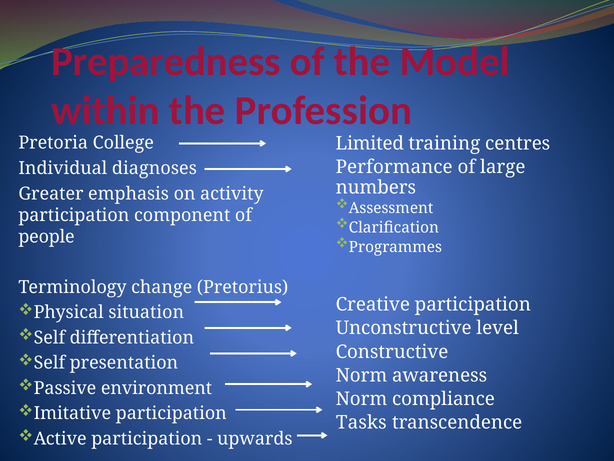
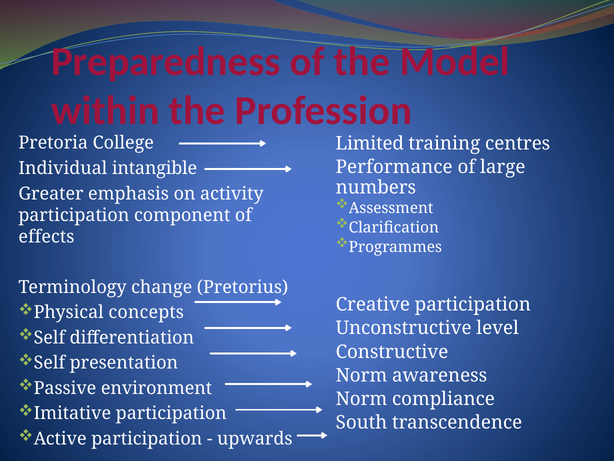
diagnoses: diagnoses -> intangible (155, 168)
people: people -> effects (46, 236)
situation: situation -> concepts (146, 312)
Tasks: Tasks -> South (361, 422)
